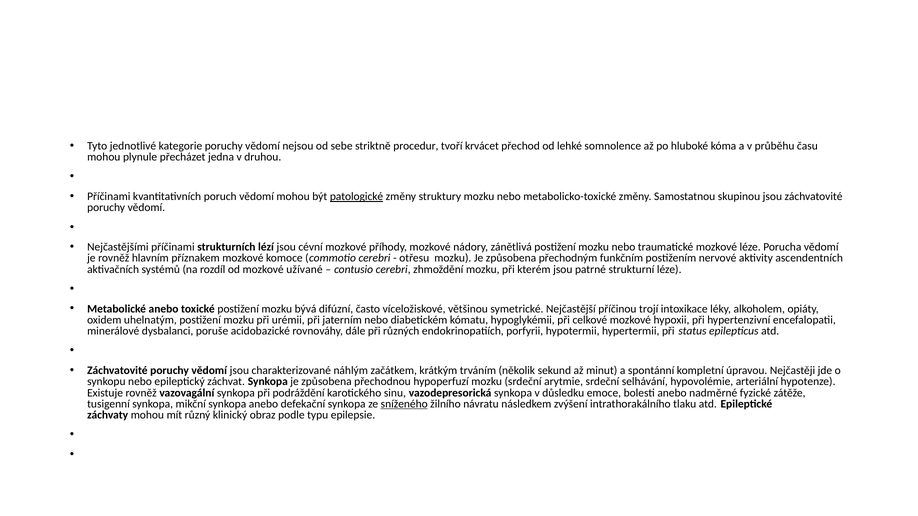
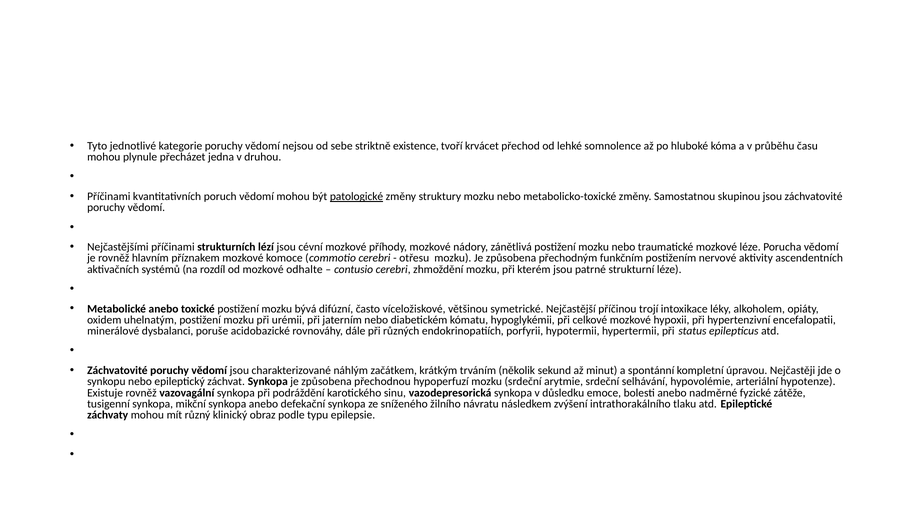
procedur: procedur -> existence (416, 146)
užívané: užívané -> odhalte (304, 270)
sníženého underline: present -> none (404, 404)
